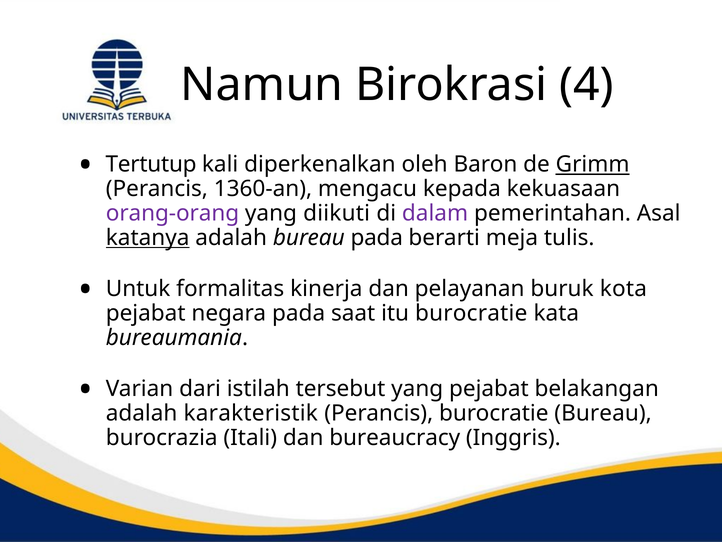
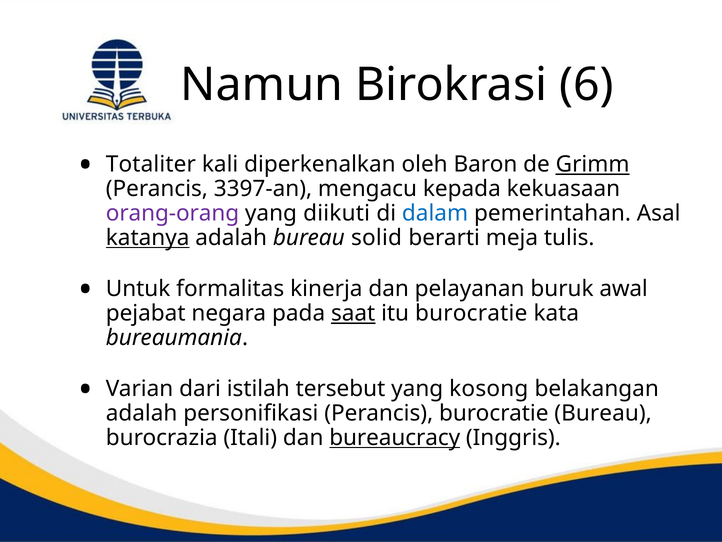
4: 4 -> 6 (587, 85)
Tertutup: Tertutup -> Totaliter (151, 164)
1360-an: 1360-an -> 3397-an (263, 189)
dalam colour: purple -> blue (435, 213)
bureau pada: pada -> solid (376, 238)
kota: kota -> awal (624, 289)
saat underline: none -> present (353, 313)
yang pejabat: pejabat -> kosong (489, 389)
karakteristik: karakteristik -> personifikasi (251, 413)
bureaucracy underline: none -> present (395, 437)
